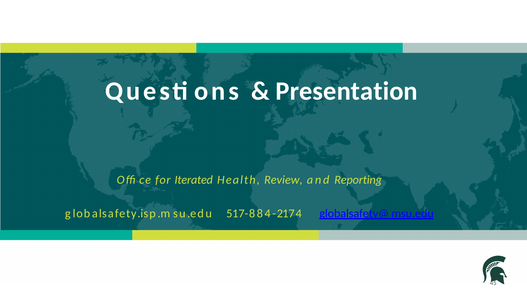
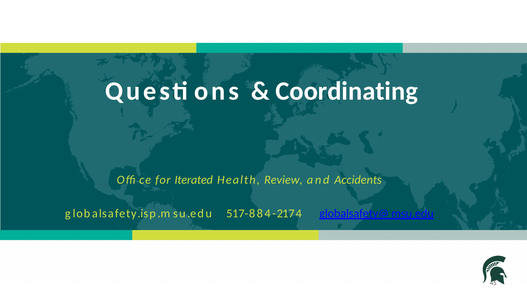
Presentation: Presentation -> Coordinating (347, 91)
Reporting: Reporting -> Accidents (358, 179)
